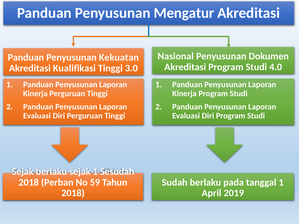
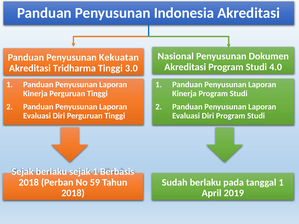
Mengatur: Mengatur -> Indonesia (184, 13)
Kualifikasi: Kualifikasi -> Tridharma (74, 68)
Sesudah: Sesudah -> Berbasis (117, 172)
